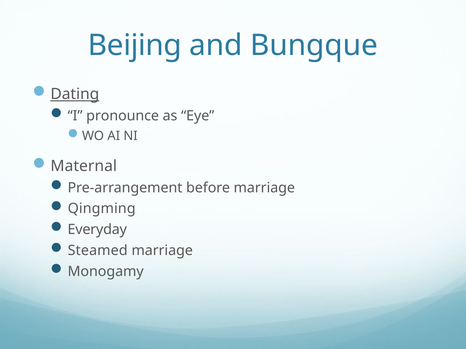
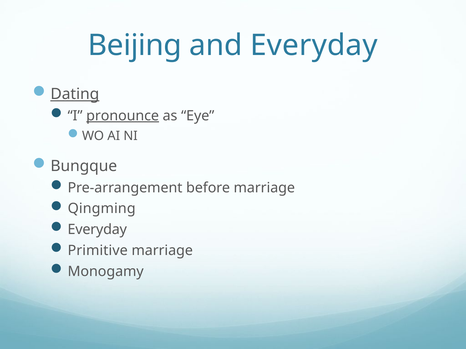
and Bungque: Bungque -> Everyday (314, 45)
pronounce underline: none -> present (123, 116)
Maternal: Maternal -> Bungque (84, 166)
Steamed: Steamed -> Primitive (98, 251)
